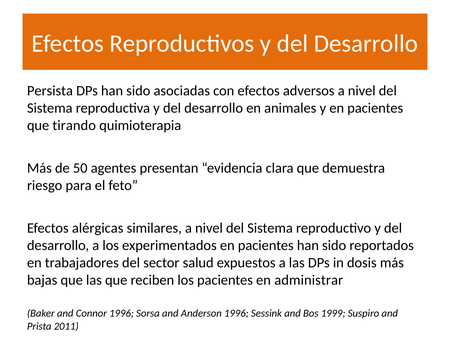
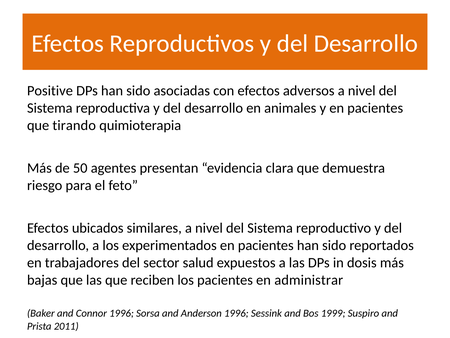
Persista: Persista -> Positive (50, 91)
alérgicas: alérgicas -> ubicados (98, 228)
